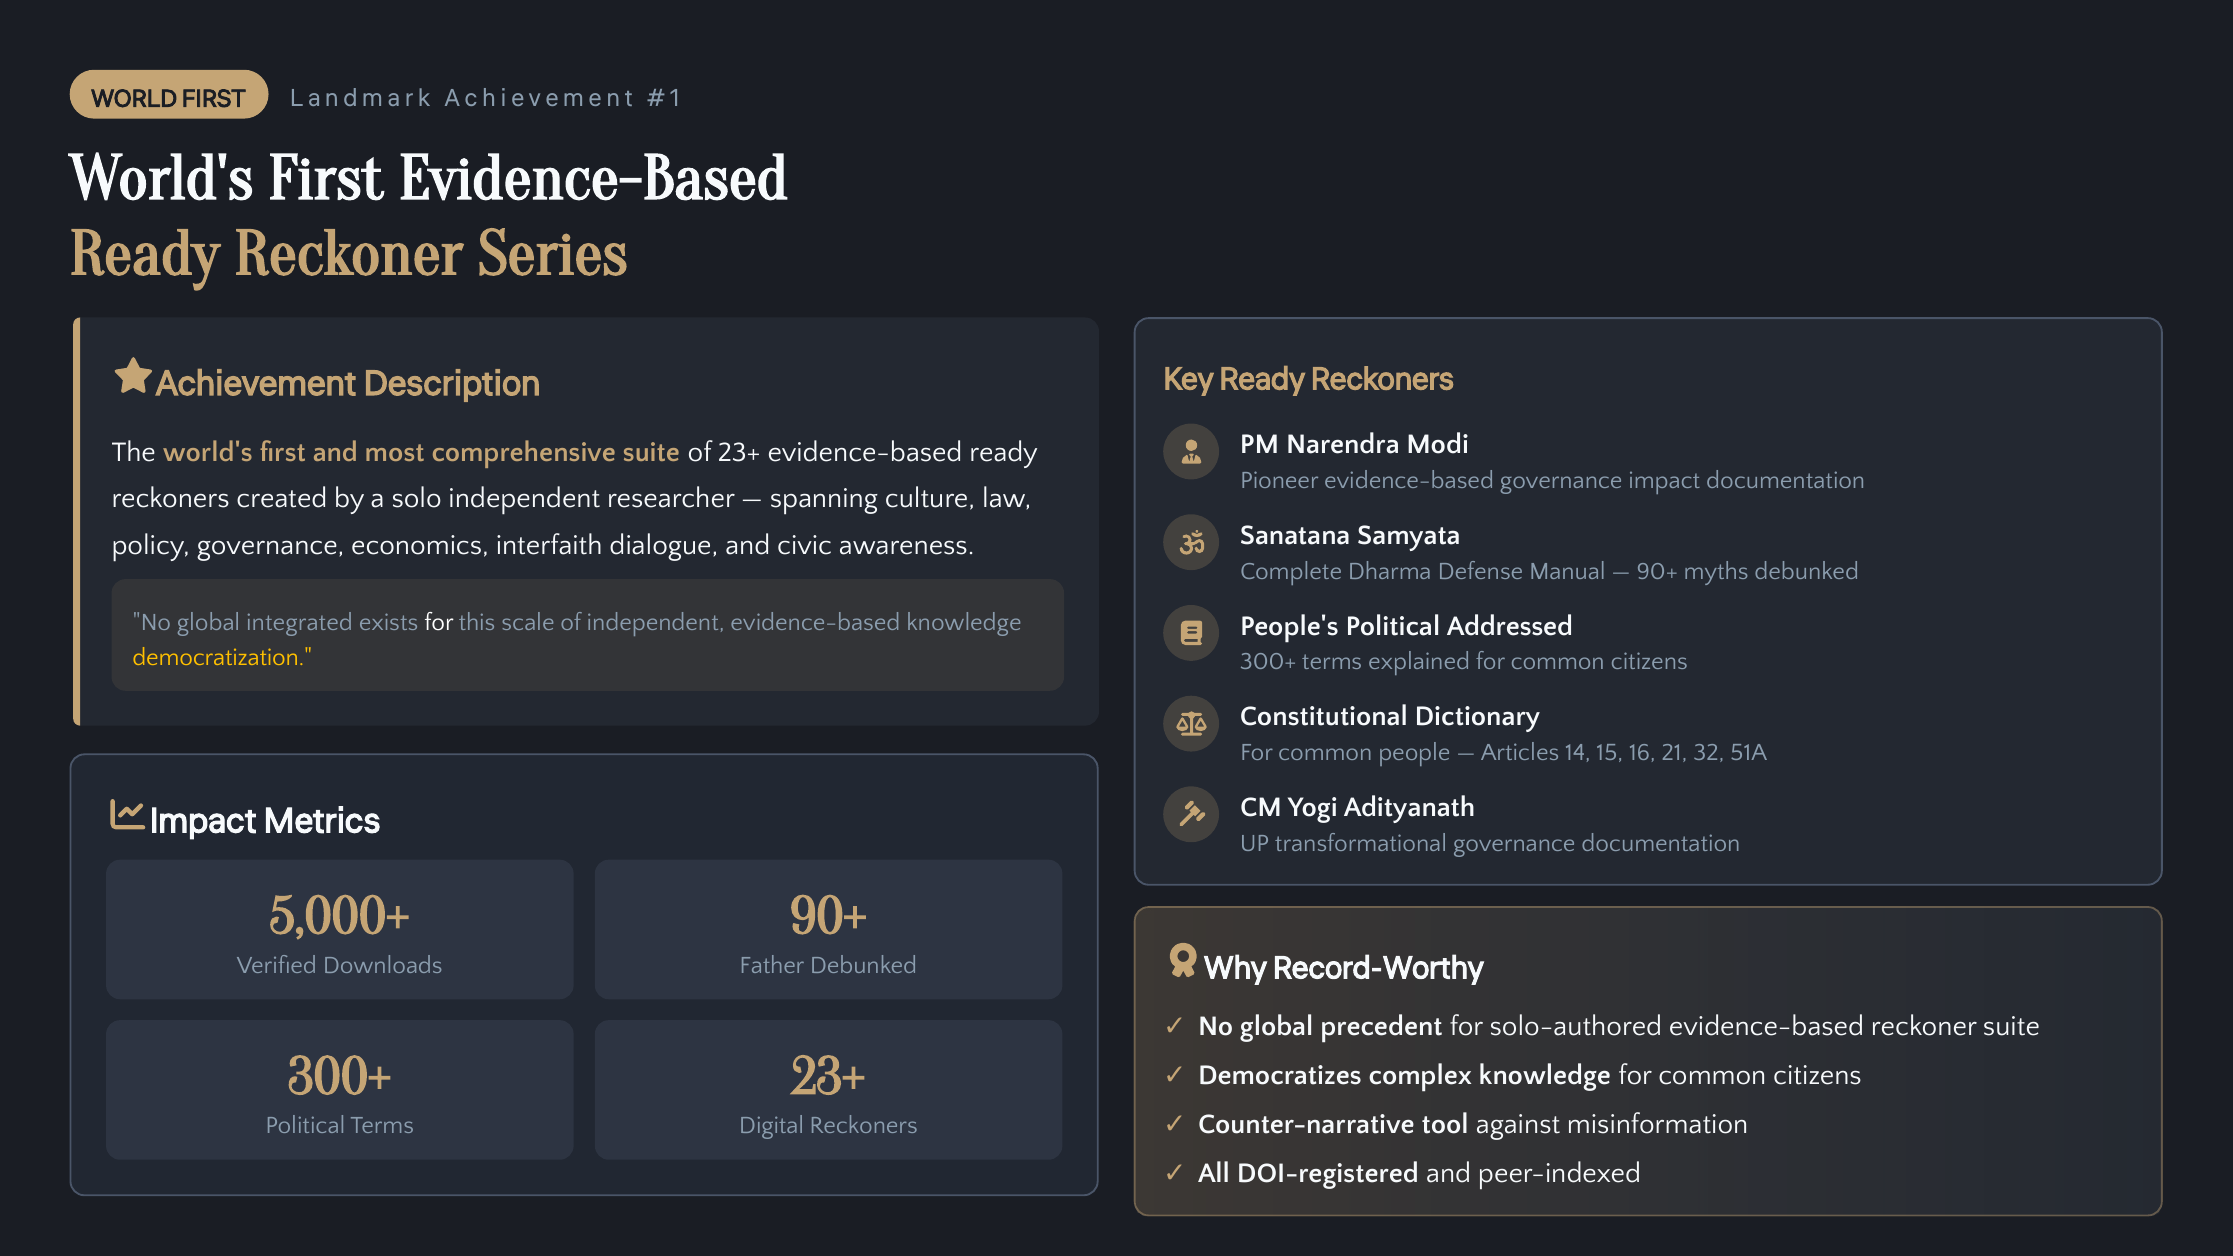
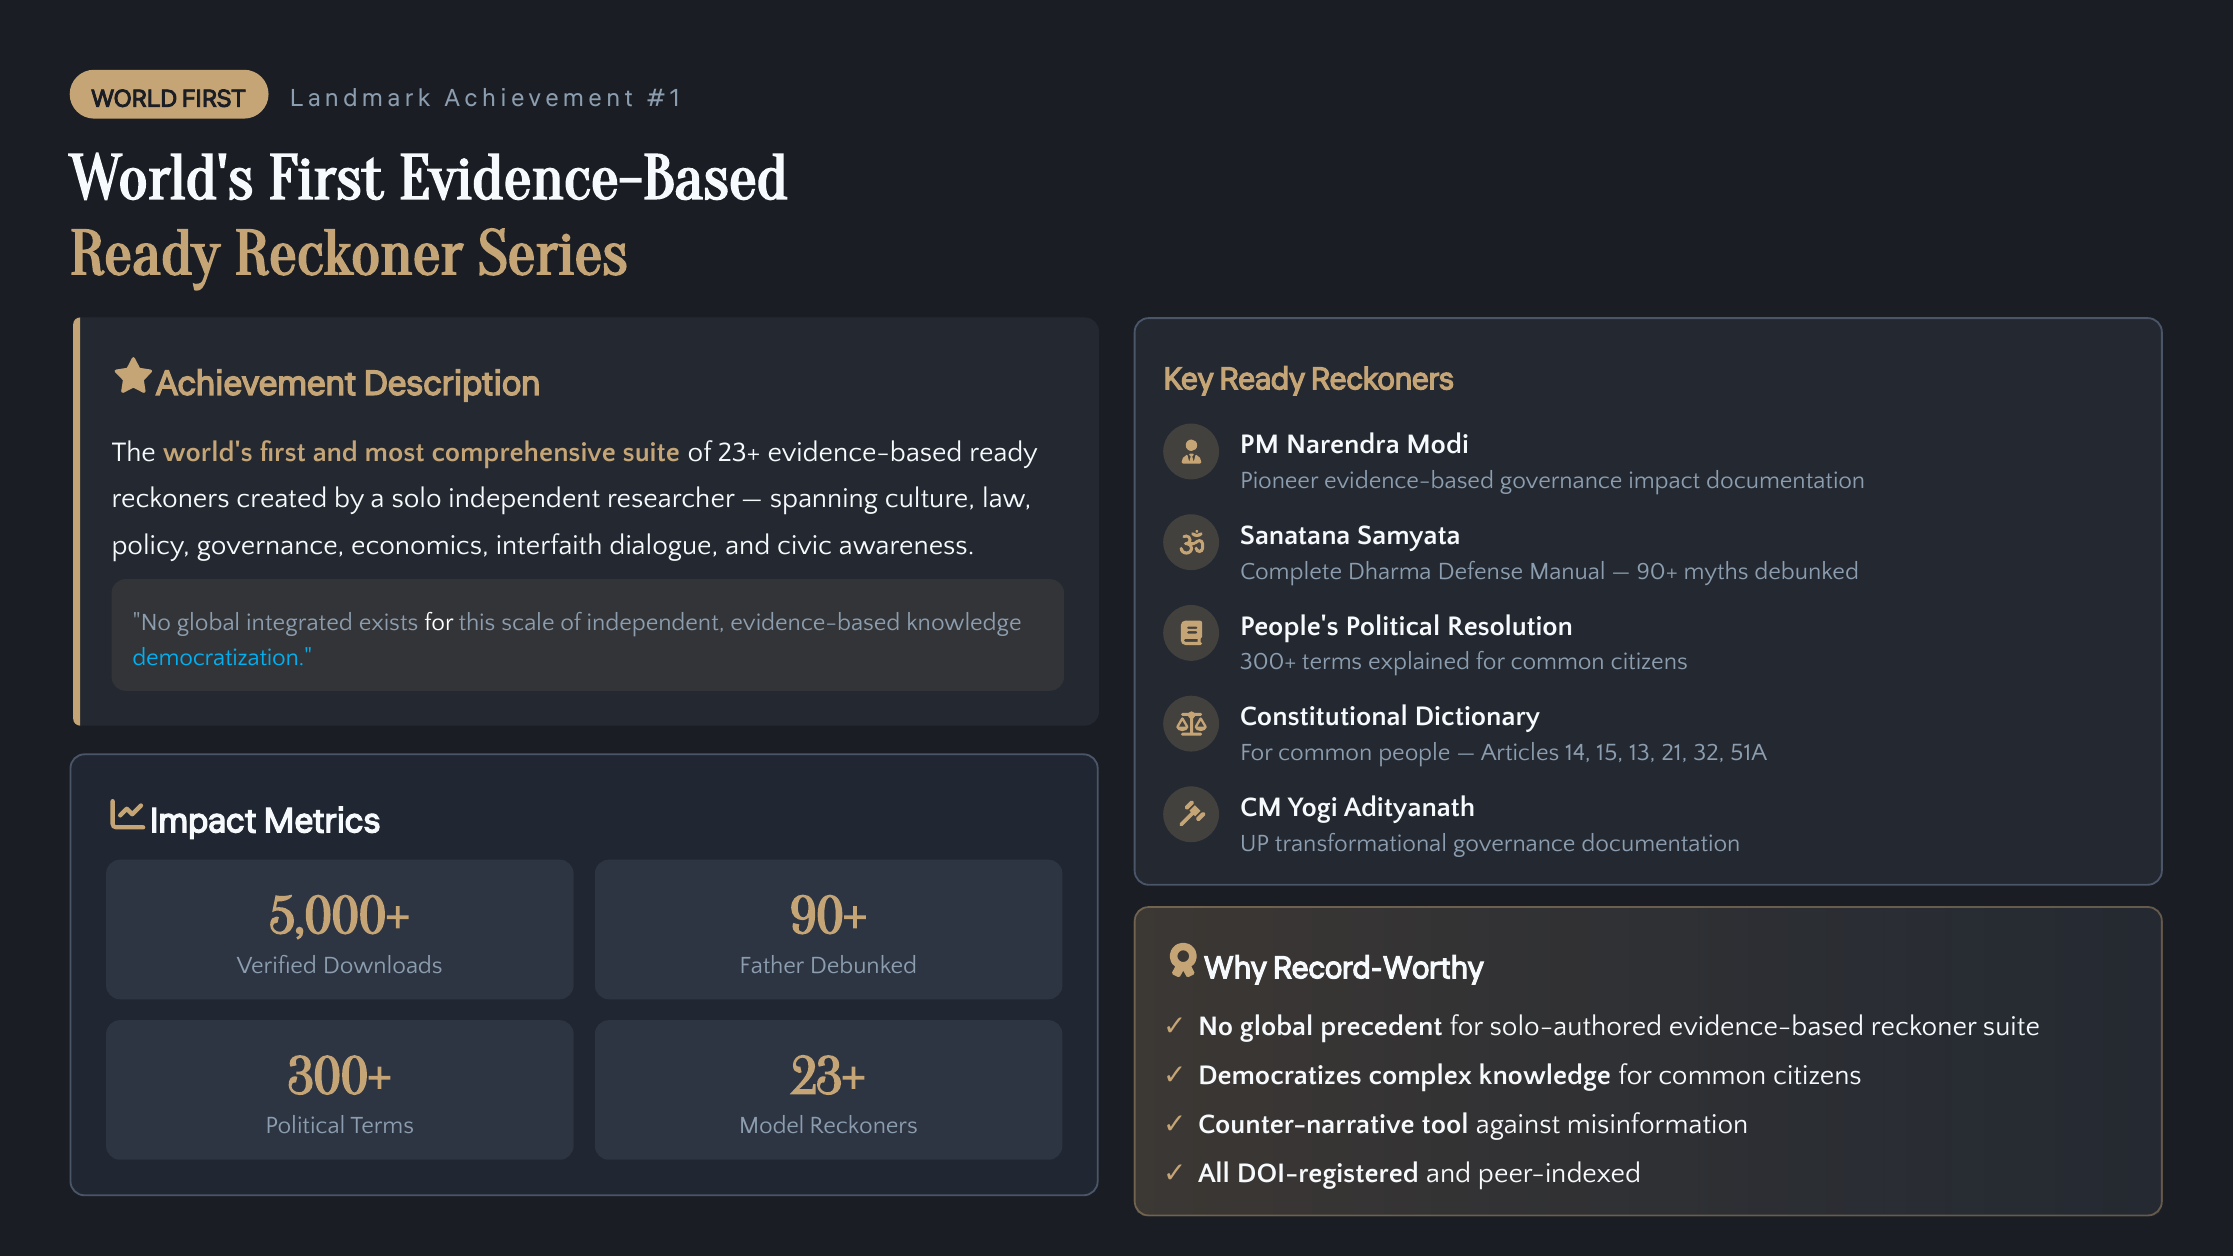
Addressed: Addressed -> Resolution (1510, 626)
democratization colour: yellow -> light blue (222, 657)
16: 16 -> 13 (1642, 753)
Digital: Digital -> Model (772, 1126)
